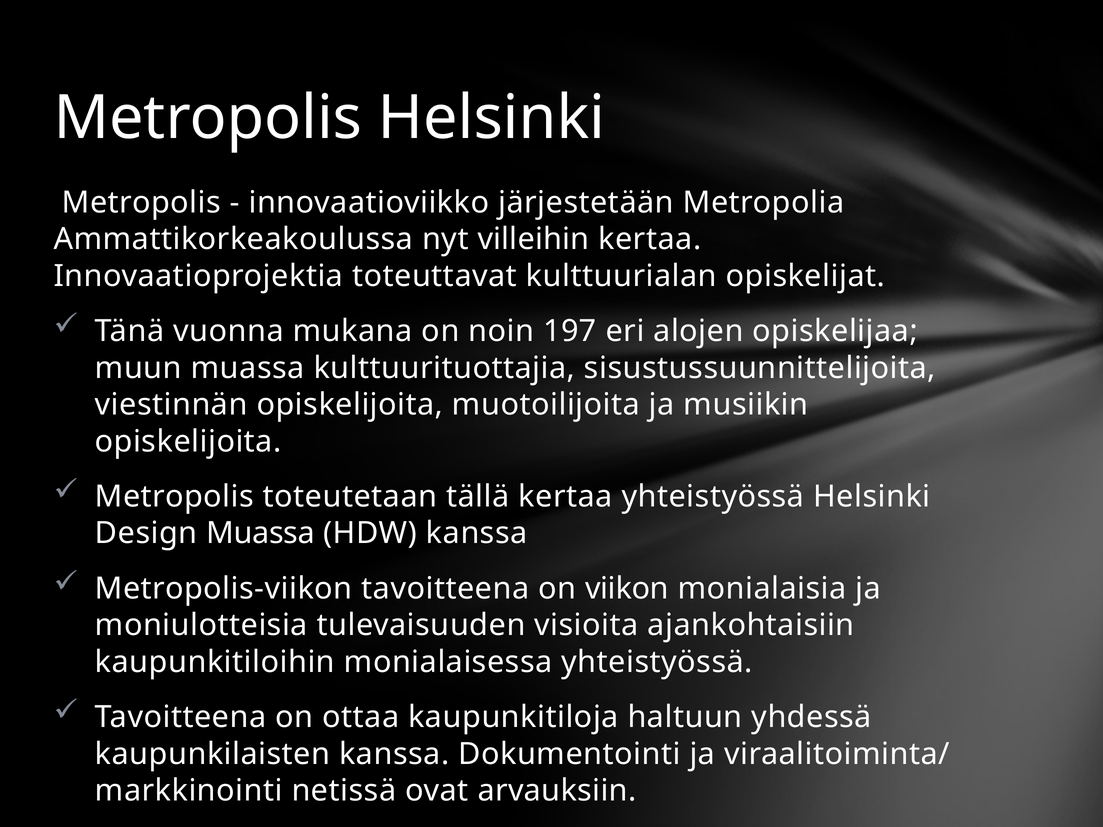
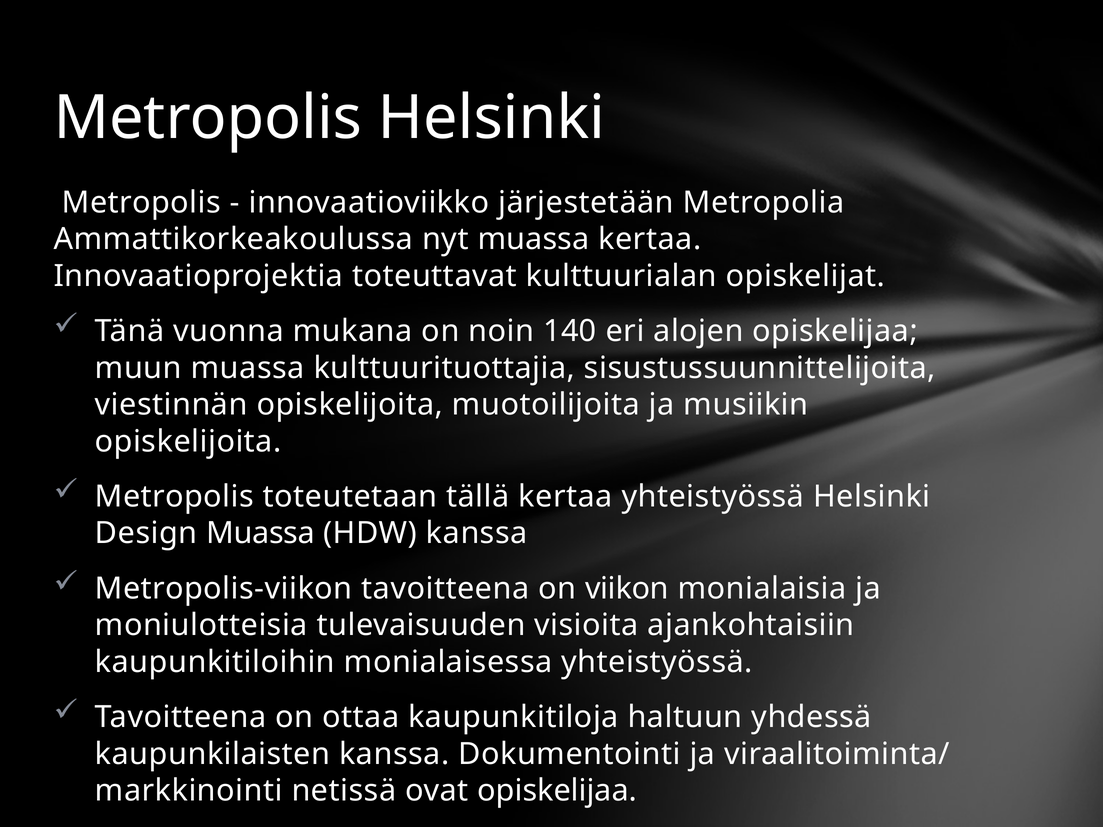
nyt villeihin: villeihin -> muassa (533, 239)
197: 197 -> 140 (570, 331)
ovat arvauksiin: arvauksiin -> opiskelijaa (557, 791)
